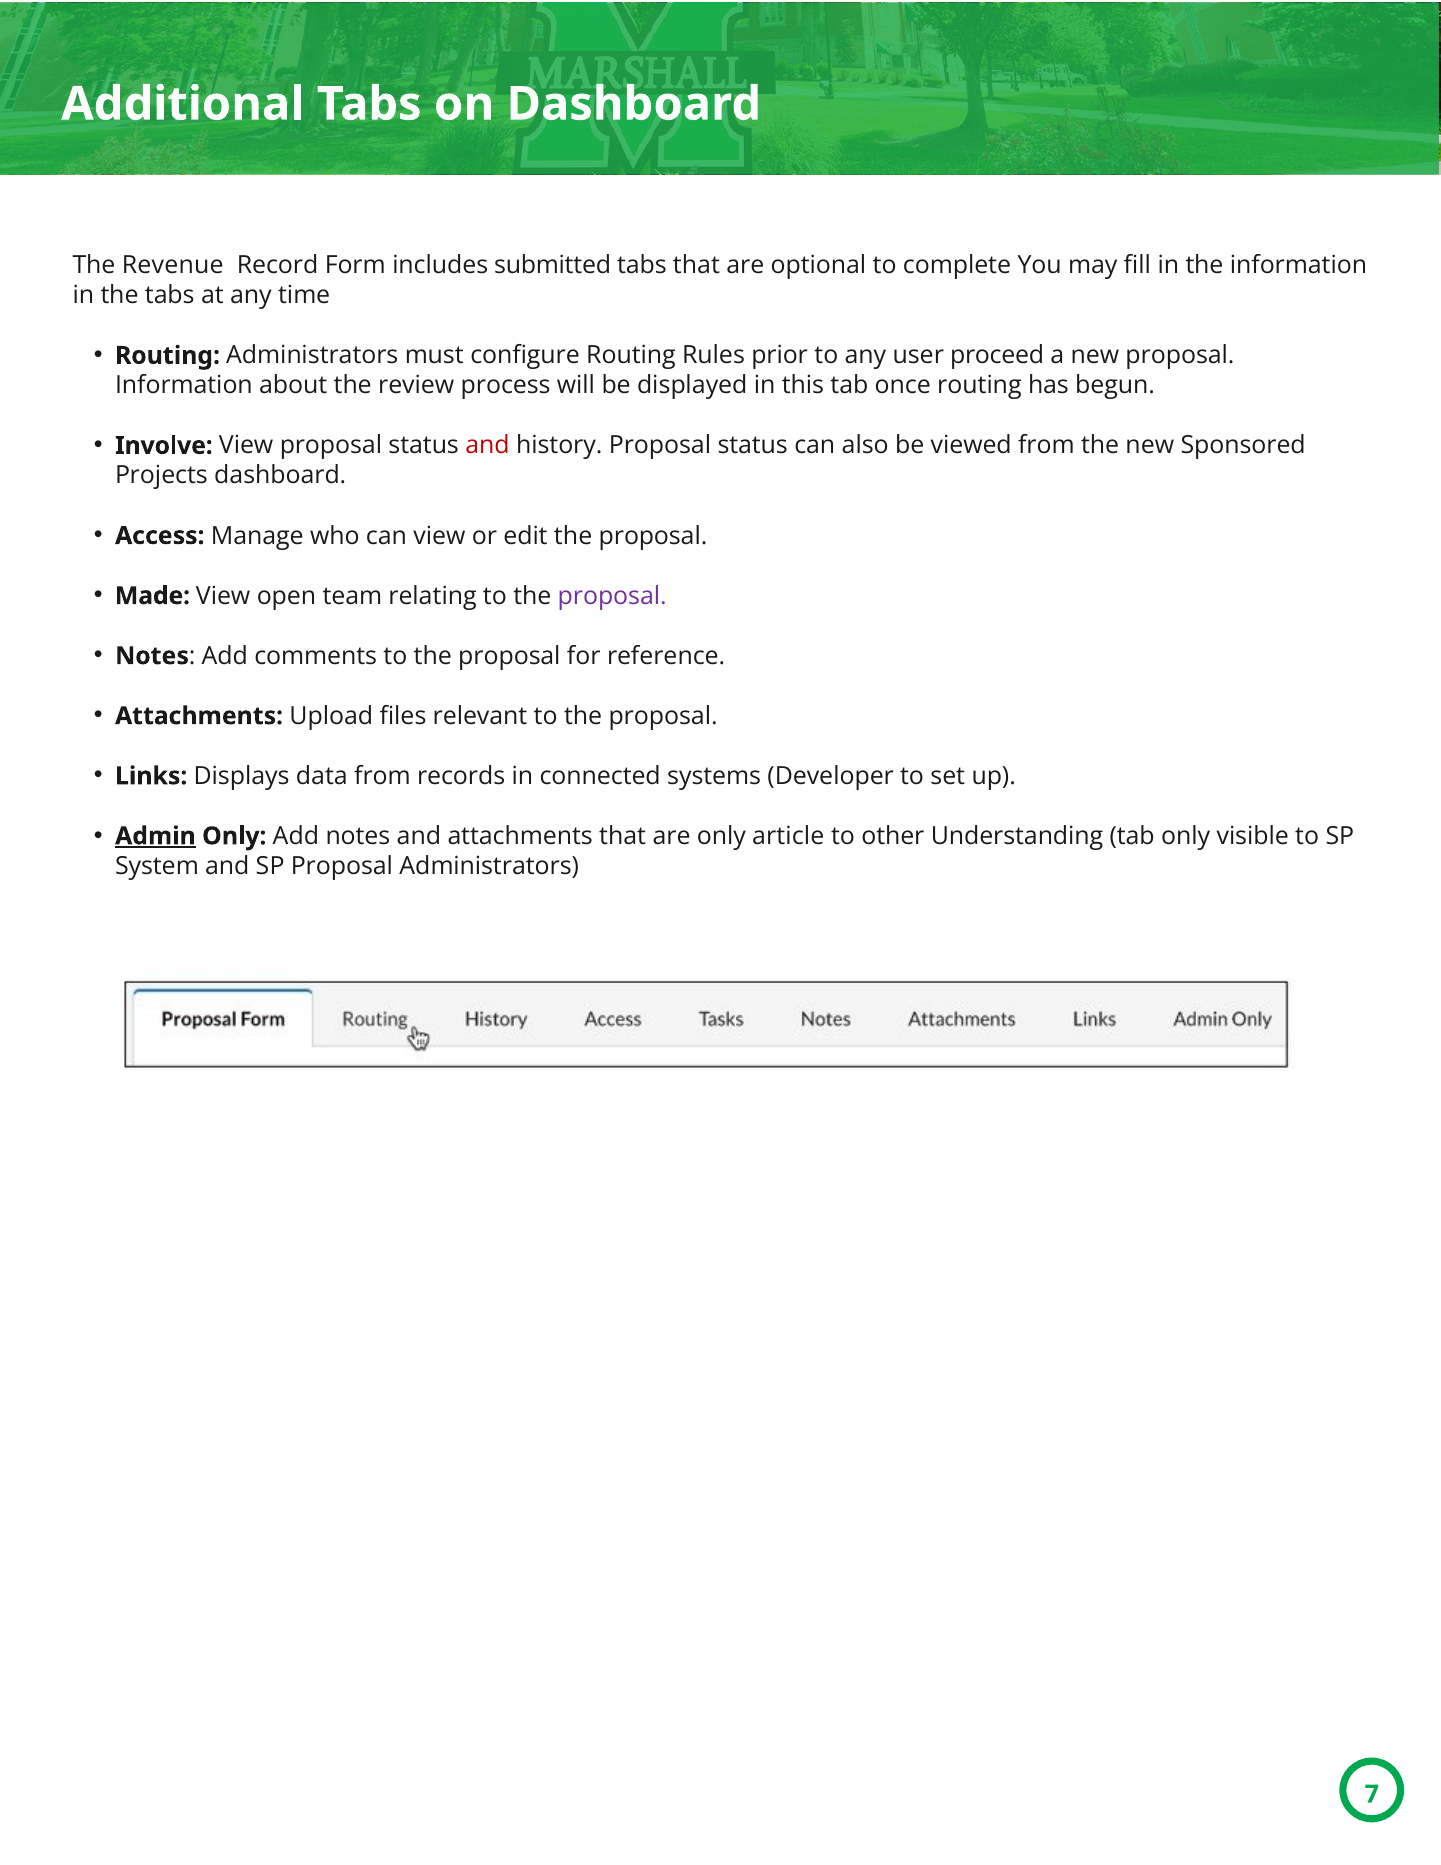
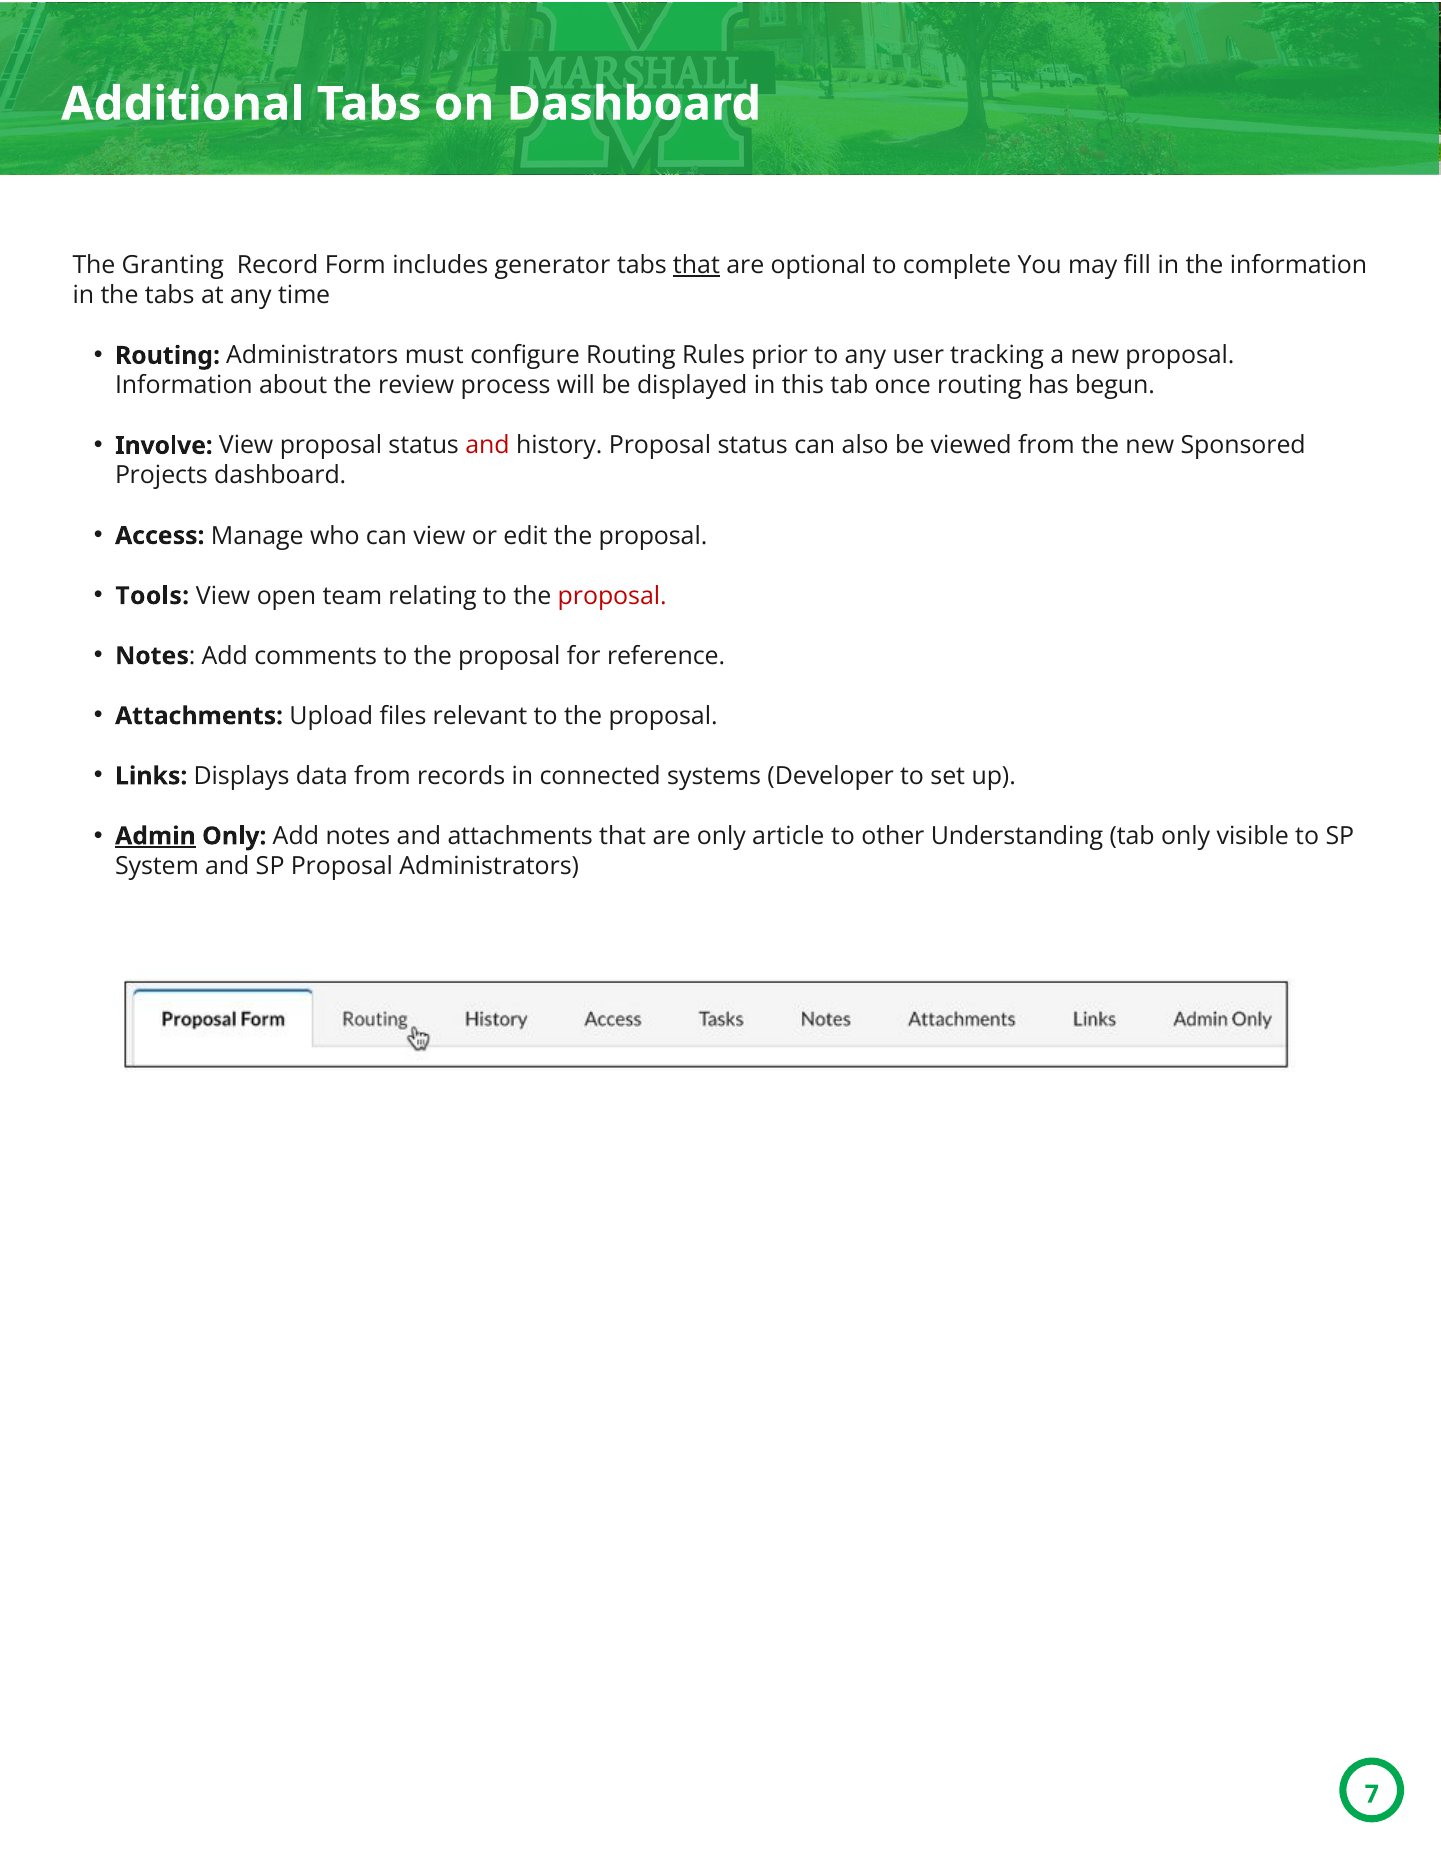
Revenue: Revenue -> Granting (173, 265)
submitted: submitted -> generator (552, 265)
that underline: none -> present (696, 265)
proceed: proceed -> tracking (997, 356)
Made: Made -> Tools (152, 596)
proposal colour: purple -> red (612, 596)
